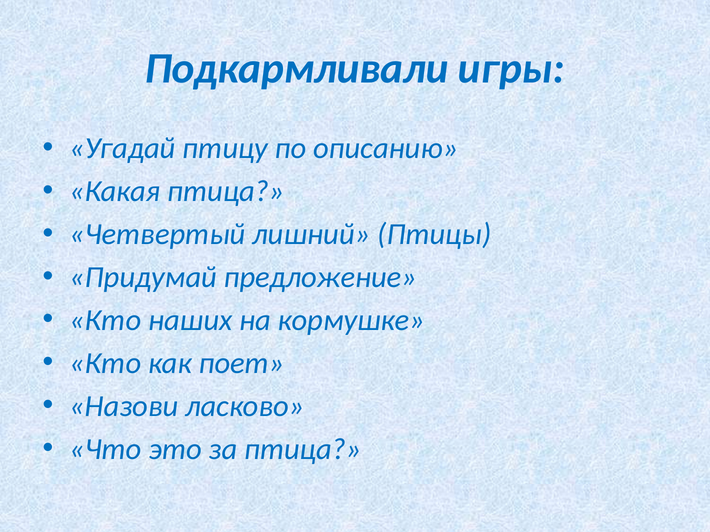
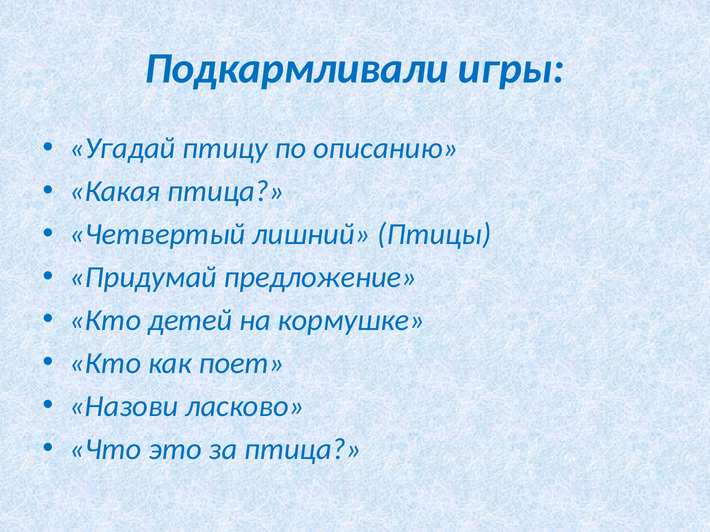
наших: наших -> детей (190, 320)
